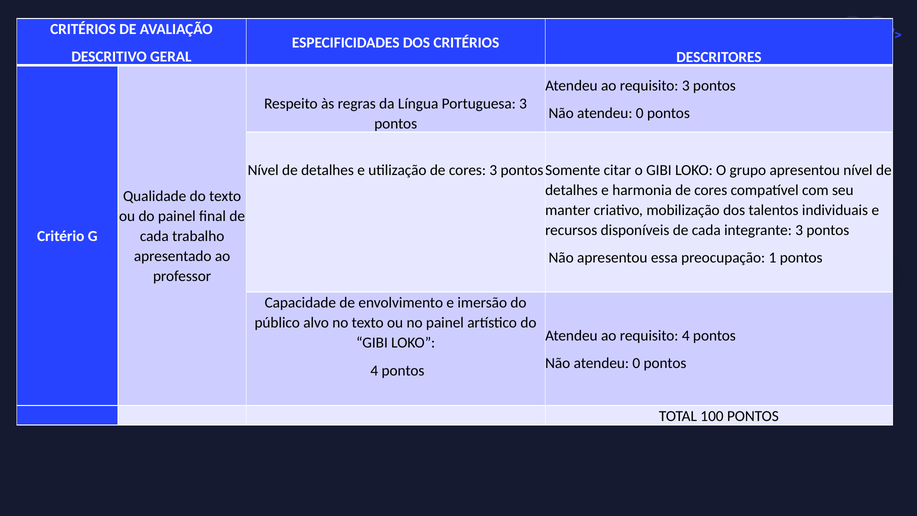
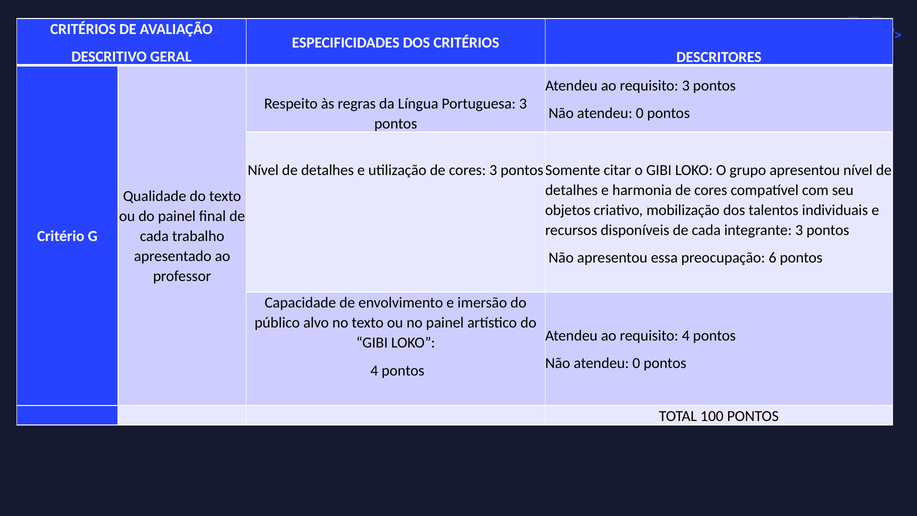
manter: manter -> objetos (568, 210)
1: 1 -> 6 (773, 258)
